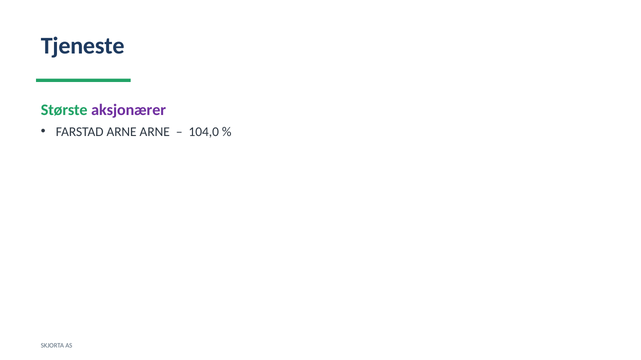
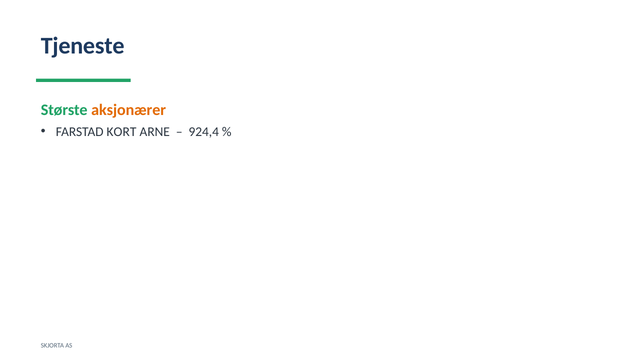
aksjonærer colour: purple -> orange (129, 110)
FARSTAD ARNE: ARNE -> KORT (122, 132)
104,0: 104,0 -> 924,4 (204, 132)
